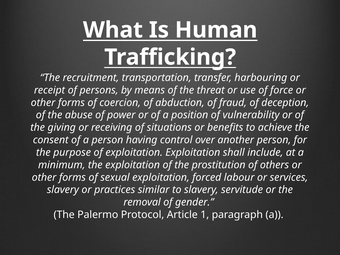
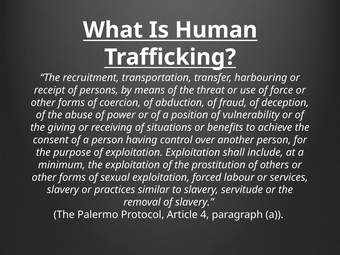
of gender: gender -> slavery (194, 202)
1: 1 -> 4 (205, 215)
